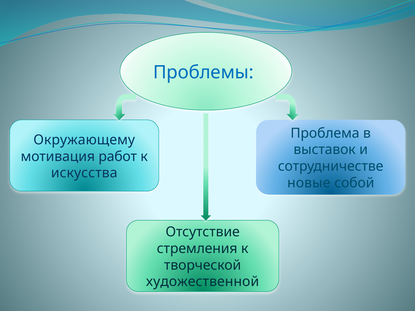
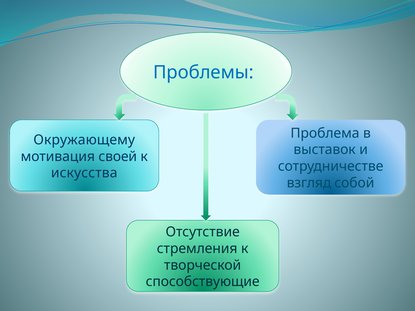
работ: работ -> своей (118, 157)
новые: новые -> взгляд (309, 183)
художественной: художественной -> способствующие (203, 282)
